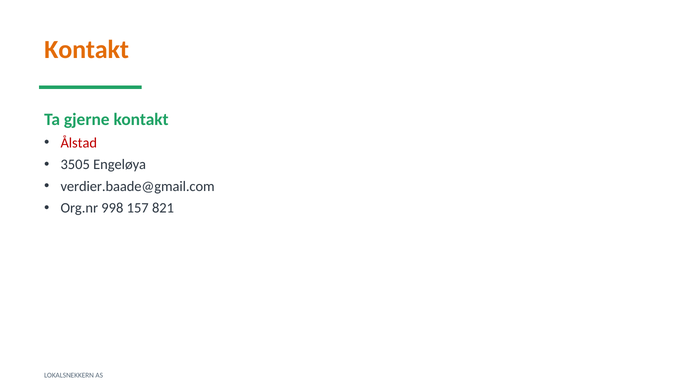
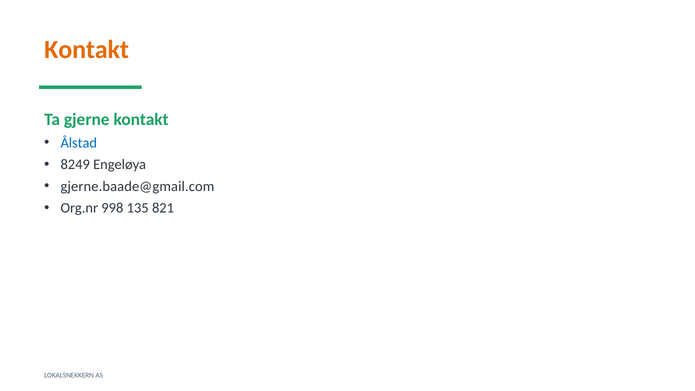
Ålstad colour: red -> blue (79, 143)
3505: 3505 -> 8249 (75, 165)
verdier.baade@gmail.com: verdier.baade@gmail.com -> gjerne.baade@gmail.com (137, 186)
157: 157 -> 135 (138, 208)
